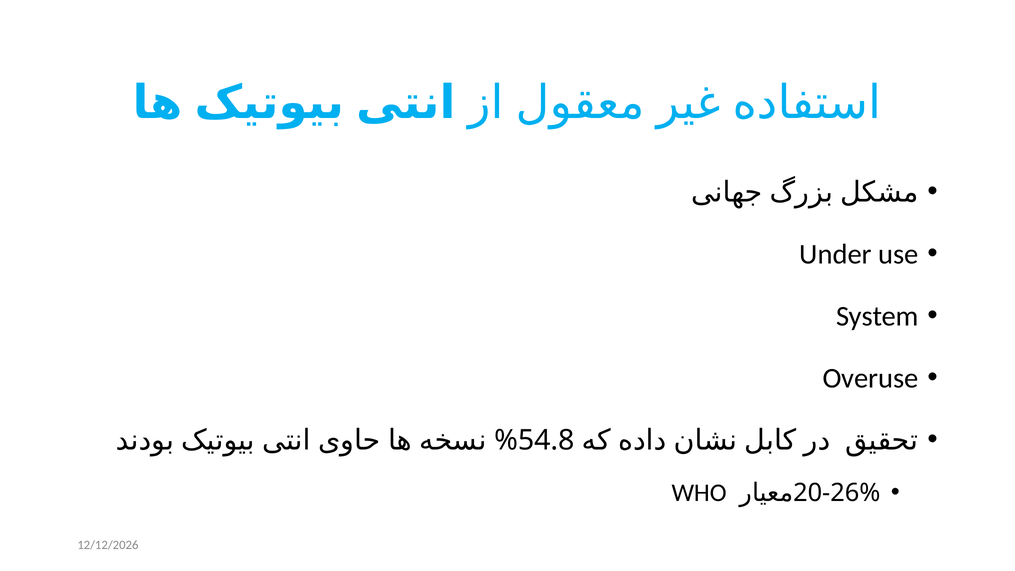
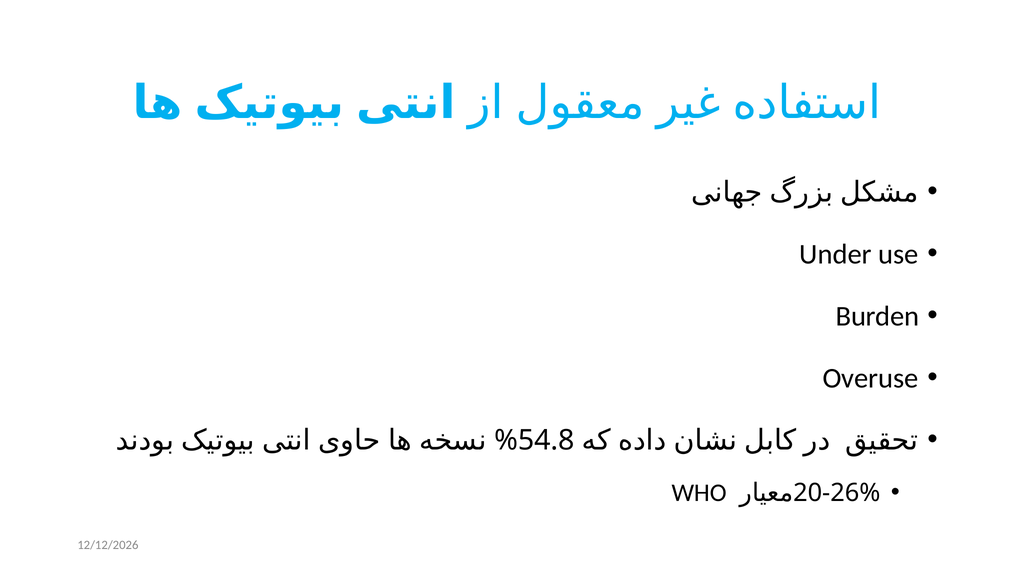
System: System -> Burden (877, 316)
